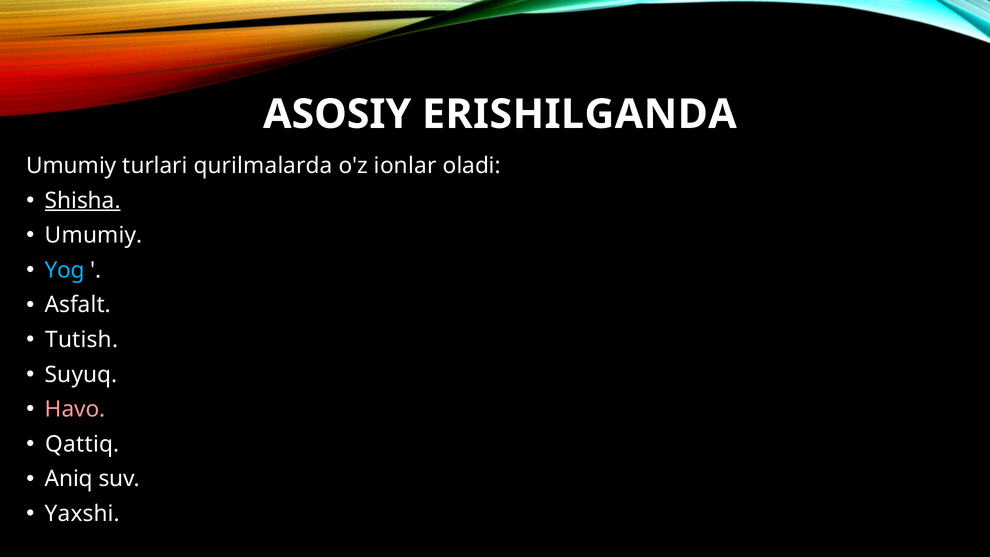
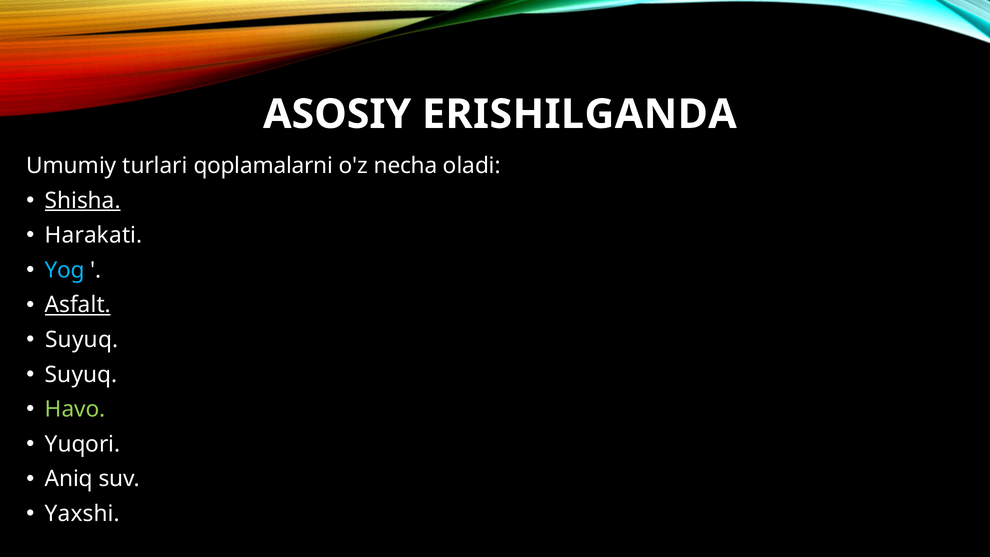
qurilmalarda: qurilmalarda -> qoplamalarni (263, 166)
ionlar: ionlar -> necha (406, 166)
Umumiy: Umumiy -> Harakati (94, 235)
Asfalt underline: none -> present (78, 305)
Tutish: Tutish -> Suyuq (82, 340)
Havo colour: pink -> light green (75, 409)
Qattiq: Qattiq -> Yuqori (83, 444)
